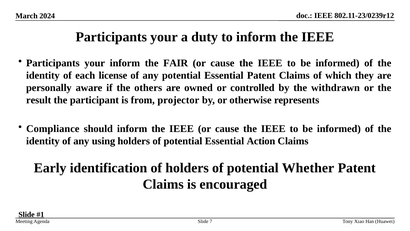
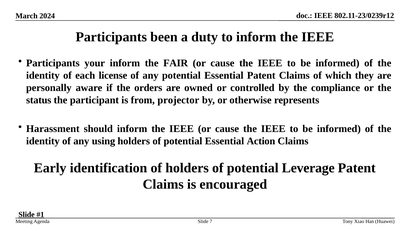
your: your -> been (164, 37)
others: others -> orders (148, 88)
withdrawn: withdrawn -> compliance (336, 88)
result: result -> status (39, 100)
Compliance: Compliance -> Harassment (53, 129)
Whether: Whether -> Leverage (308, 168)
